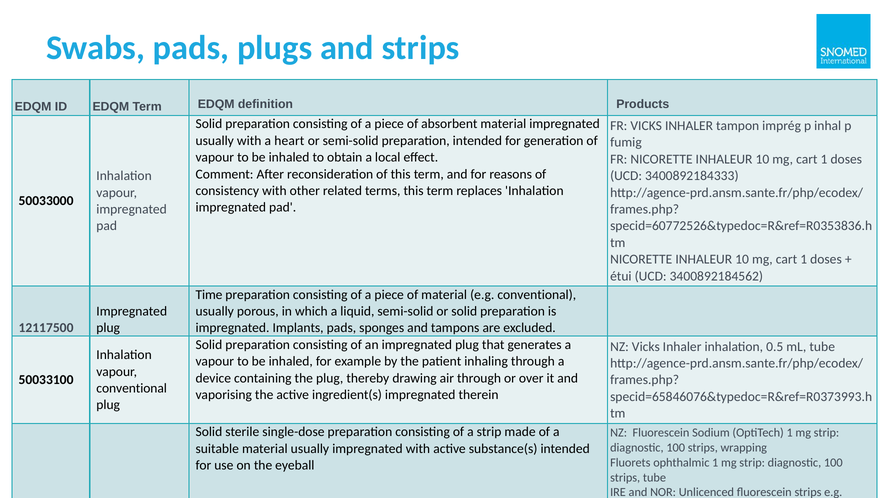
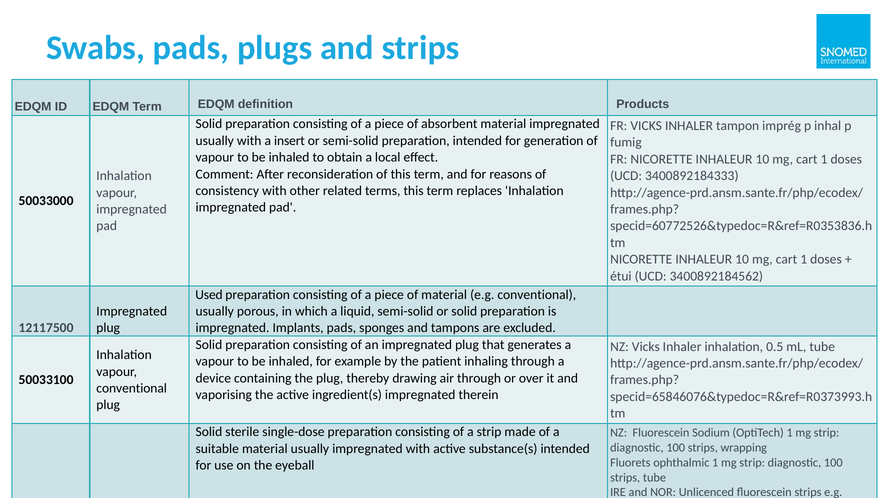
heart: heart -> insert (289, 141)
Time: Time -> Used (209, 294)
